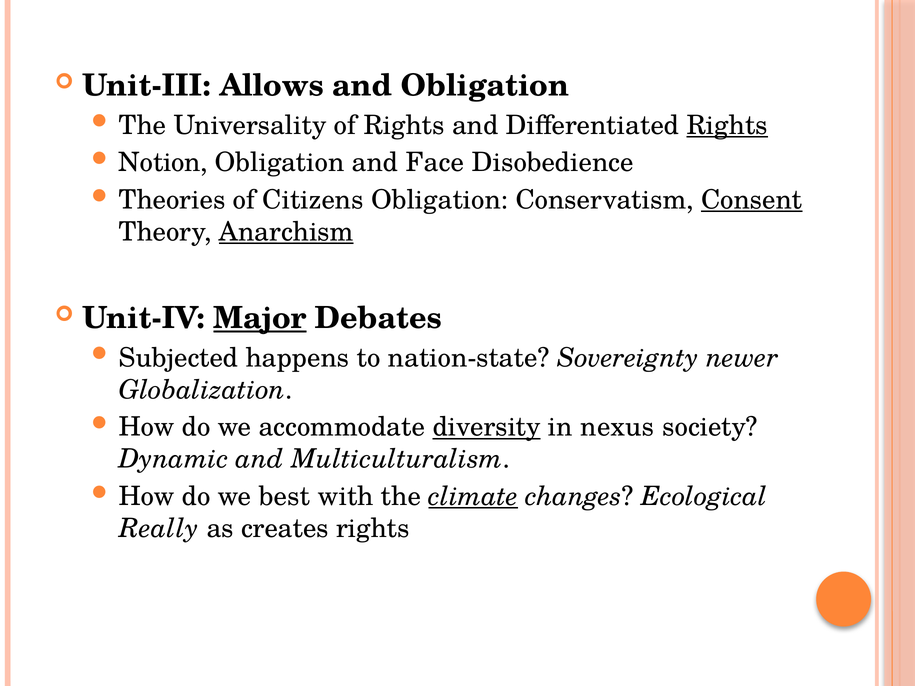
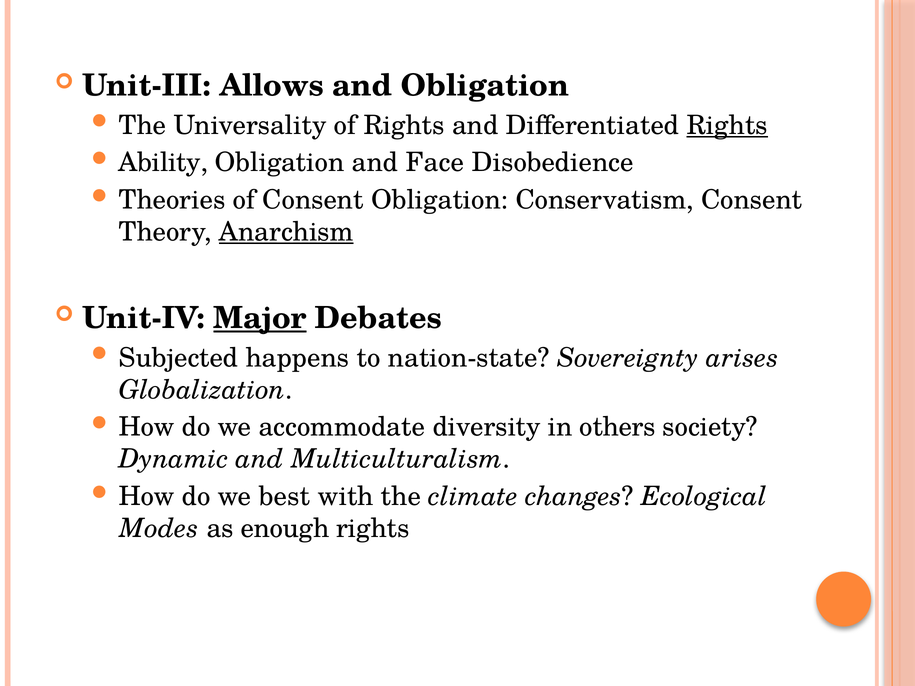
Notion: Notion -> Ability (163, 163)
of Citizens: Citizens -> Consent (313, 200)
Consent underline: present -> none (752, 200)
newer: newer -> arises (742, 358)
diversity underline: present -> none (487, 427)
nexus: nexus -> others (618, 427)
climate underline: present -> none (473, 497)
Really: Really -> Modes (159, 529)
creates: creates -> enough (285, 529)
